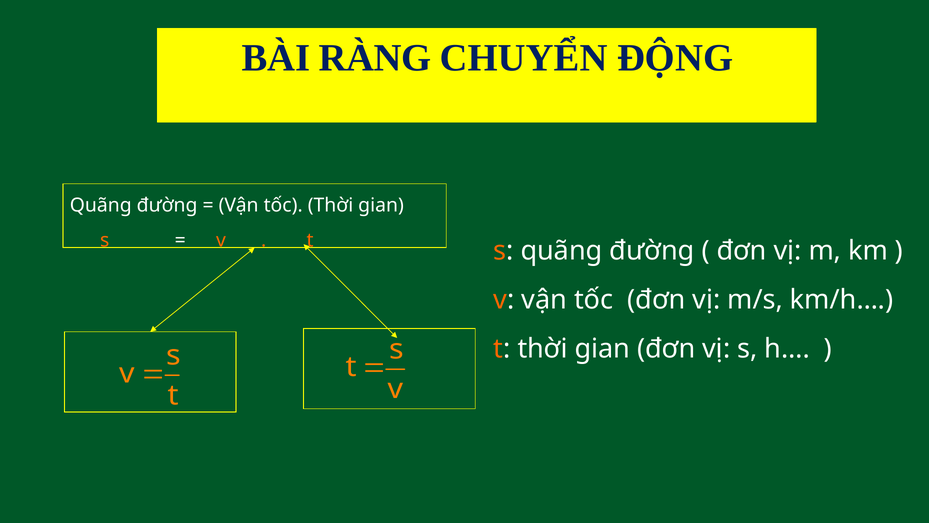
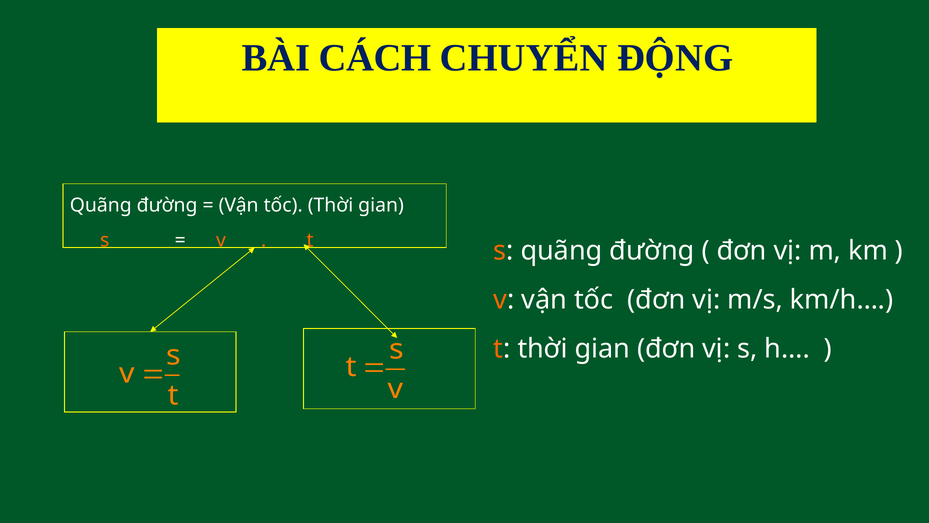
RÀNG: RÀNG -> CÁCH (375, 58)
